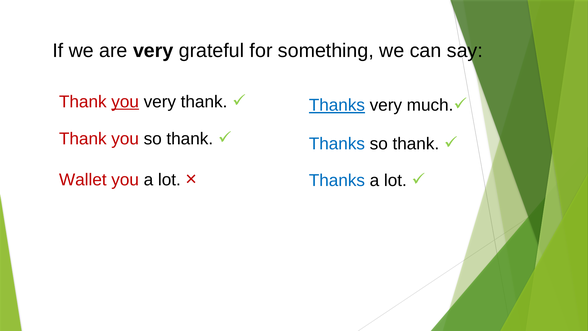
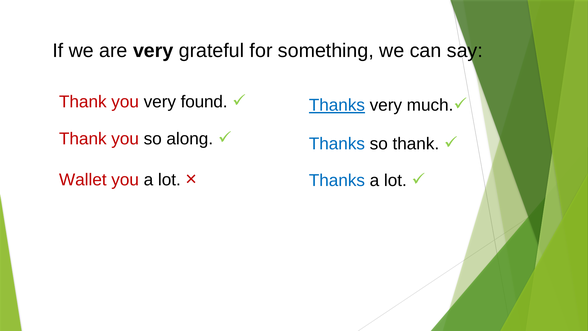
you underline: present -> none (125, 102)
very thank: thank -> found (204, 102)
you so thank: thank -> along (190, 139)
